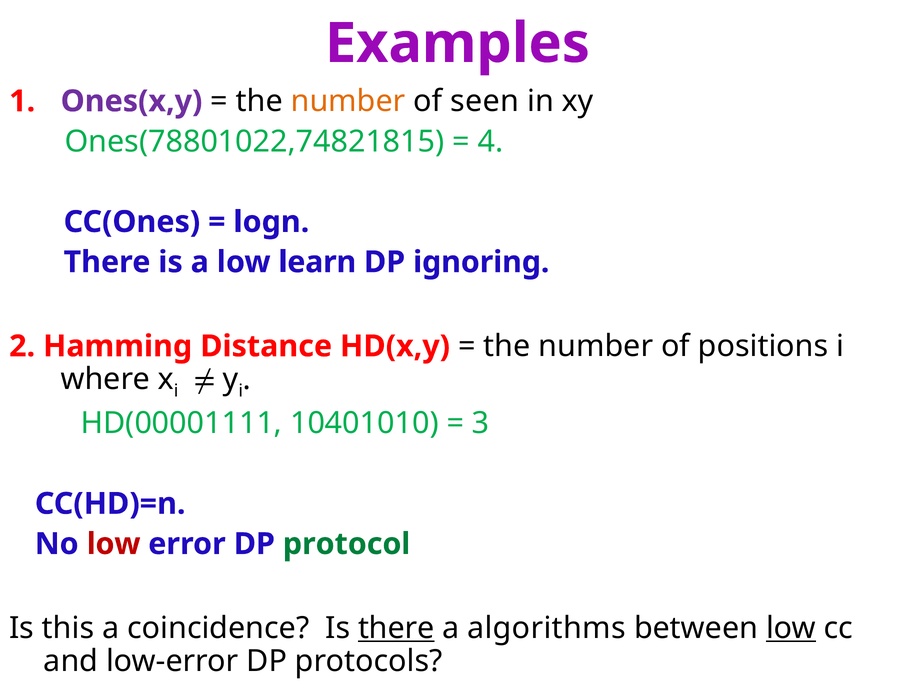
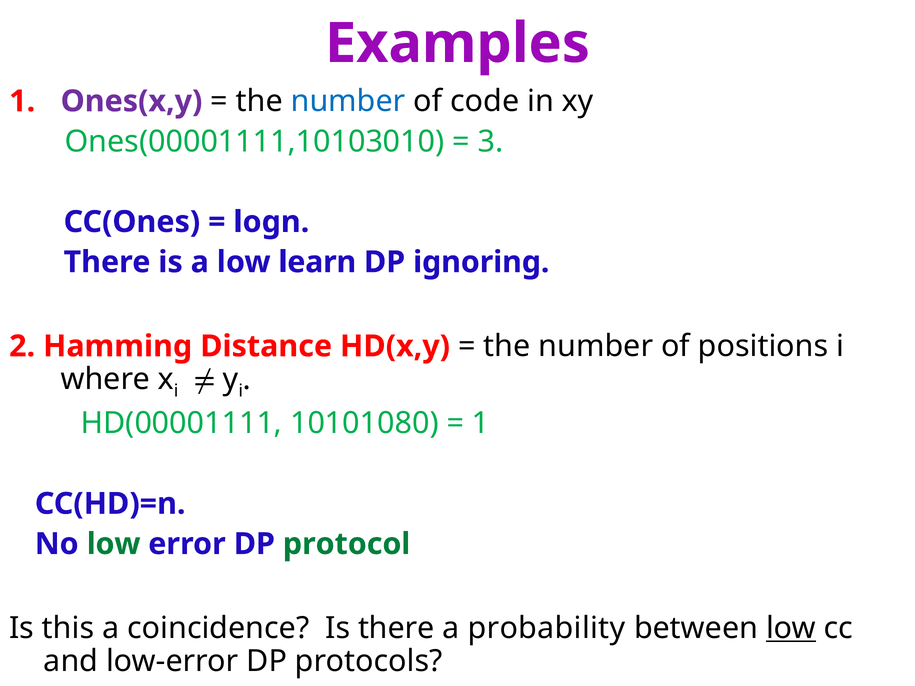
number colour: orange -> blue (348, 101)
seen: seen -> code (485, 101)
Ones(78801022,74821815: Ones(78801022,74821815 -> Ones(00001111,10103010 (255, 142)
4: 4 -> 3 (490, 142)
10401010: 10401010 -> 10101080 (364, 423)
3: 3 -> 1 (481, 423)
low colour: red -> green (114, 544)
there underline: present -> none (396, 628)
algorithms: algorithms -> probability (547, 628)
